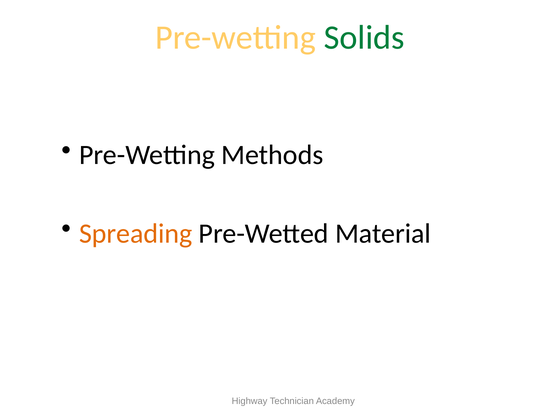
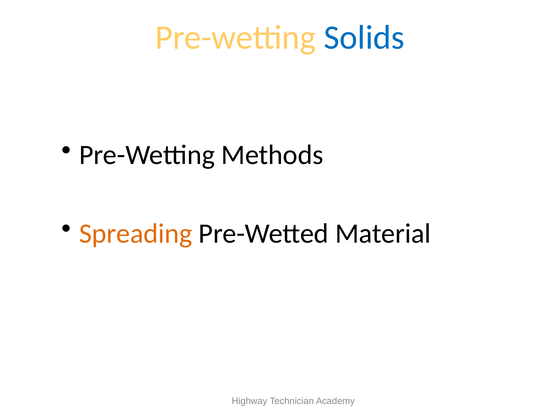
Solids colour: green -> blue (364, 37)
